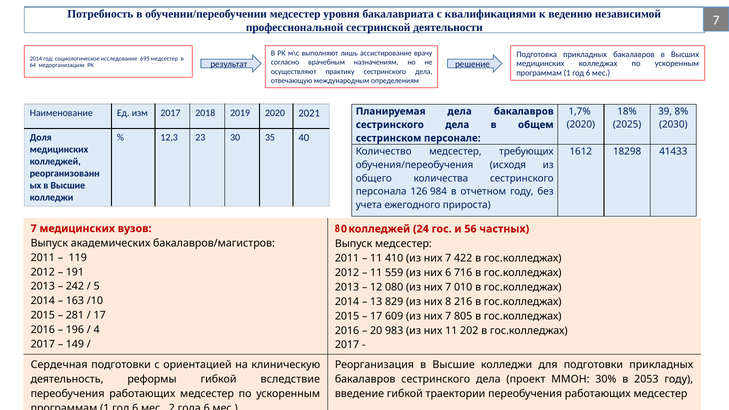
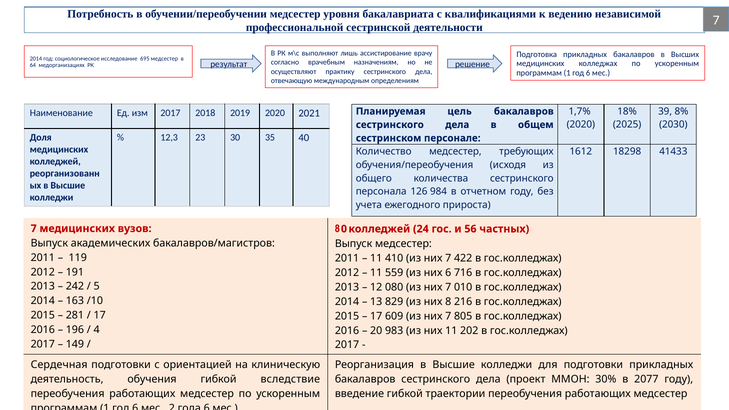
Планируемая дела: дела -> цель (460, 111)
реформы: реформы -> обучения (152, 379)
2053: 2053 -> 2077 (646, 379)
